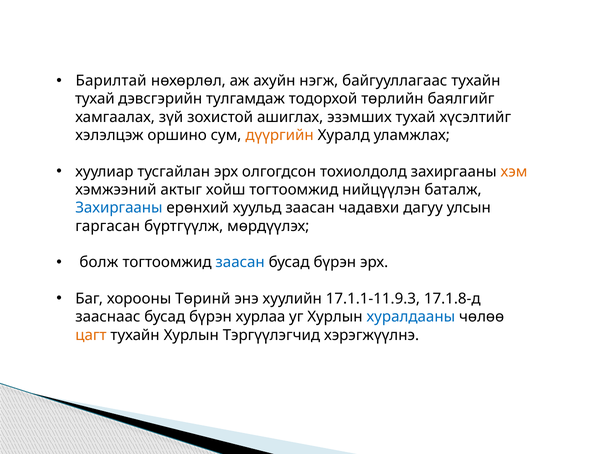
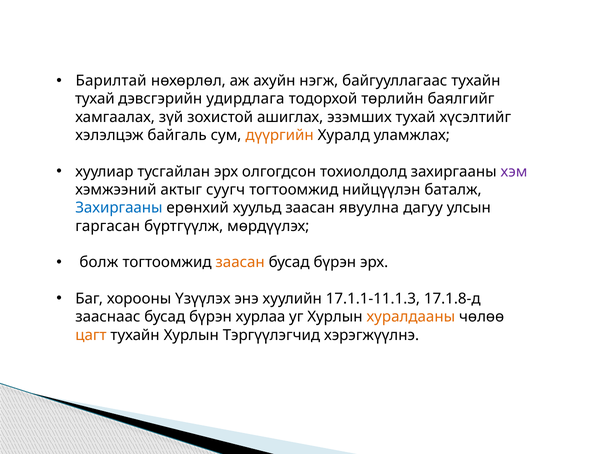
тулгамдаж: тулгамдаж -> удирдлага (245, 99)
оршино: оршино -> байгаль (177, 135)
хэм colour: orange -> purple (514, 172)
хойш: хойш -> суугч (226, 190)
чадавхи: чадавхи -> явуулна (369, 208)
заасан colour: blue -> orange (240, 262)
Төринй: Төринй -> Үзүүлэх (203, 299)
17.1.1-11.9.3: 17.1.1-11.9.3 -> 17.1.1-11.1.3 (373, 299)
хуралдааны colour: blue -> orange (411, 317)
